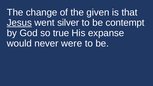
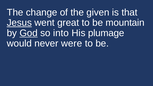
silver: silver -> great (68, 23)
contempt: contempt -> mountain (125, 23)
God underline: none -> present (29, 33)
true: true -> into (61, 33)
expanse: expanse -> plumage (106, 33)
